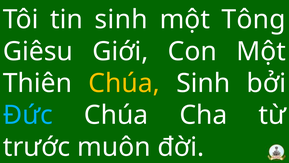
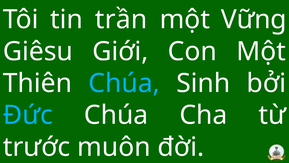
tin sinh: sinh -> trần (121, 20)
Tông: Tông -> Vững (254, 20)
Chúa colour: yellow -> light blue (124, 83)
